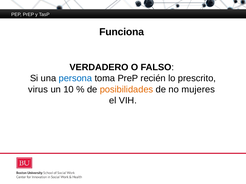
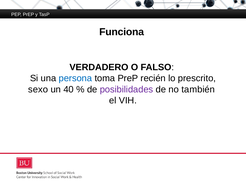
virus: virus -> sexo (38, 90)
10: 10 -> 40 (69, 90)
posibilidades colour: orange -> purple (127, 90)
mujeres: mujeres -> también (198, 90)
